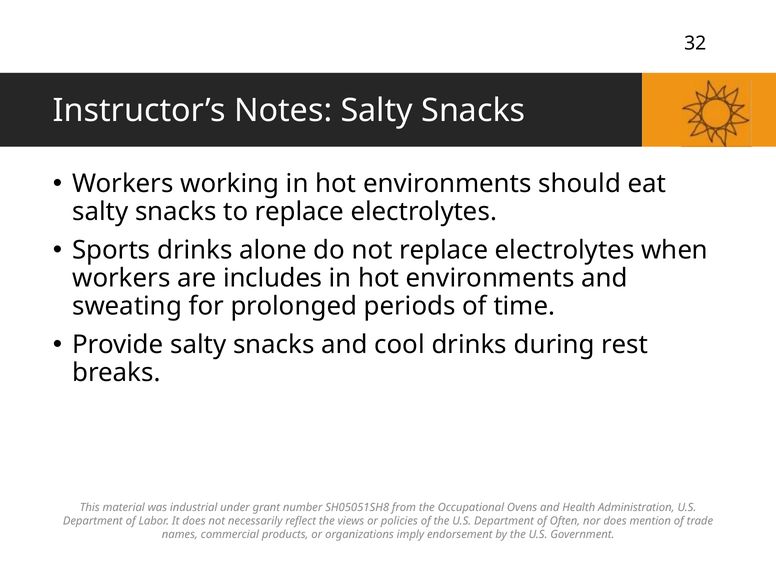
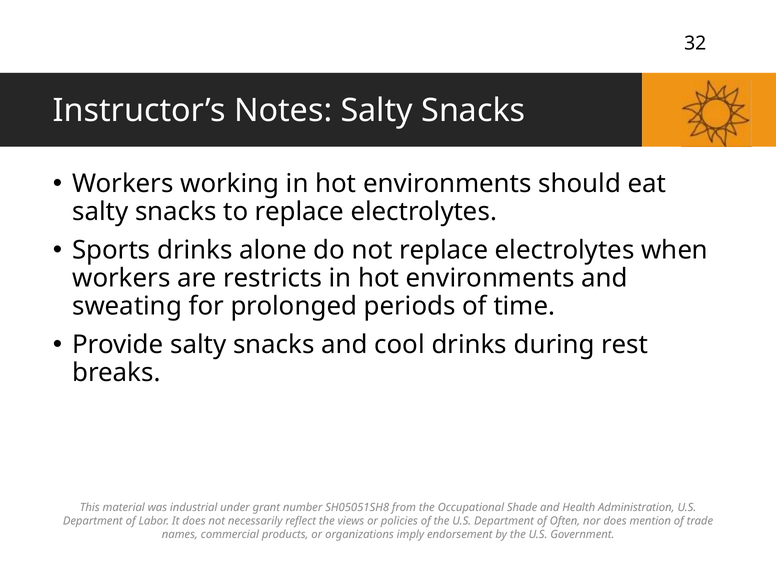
includes: includes -> restricts (273, 278)
Ovens: Ovens -> Shade (522, 507)
